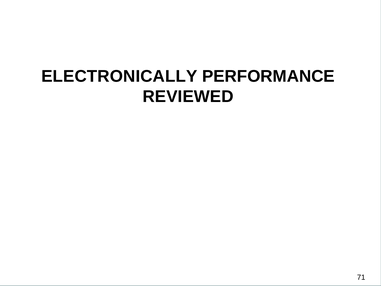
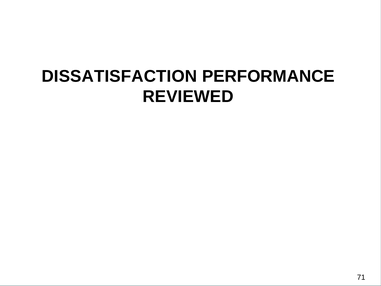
ELECTRONICALLY: ELECTRONICALLY -> DISSATISFACTION (119, 76)
